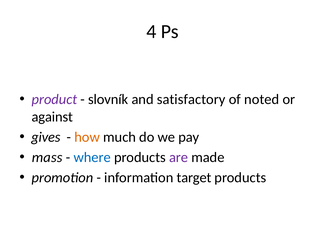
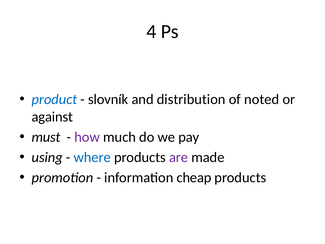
product colour: purple -> blue (54, 99)
satisfactory: satisfactory -> distribution (191, 99)
gives: gives -> must (46, 137)
how colour: orange -> purple (87, 137)
mass: mass -> using (47, 157)
target: target -> cheap (194, 177)
